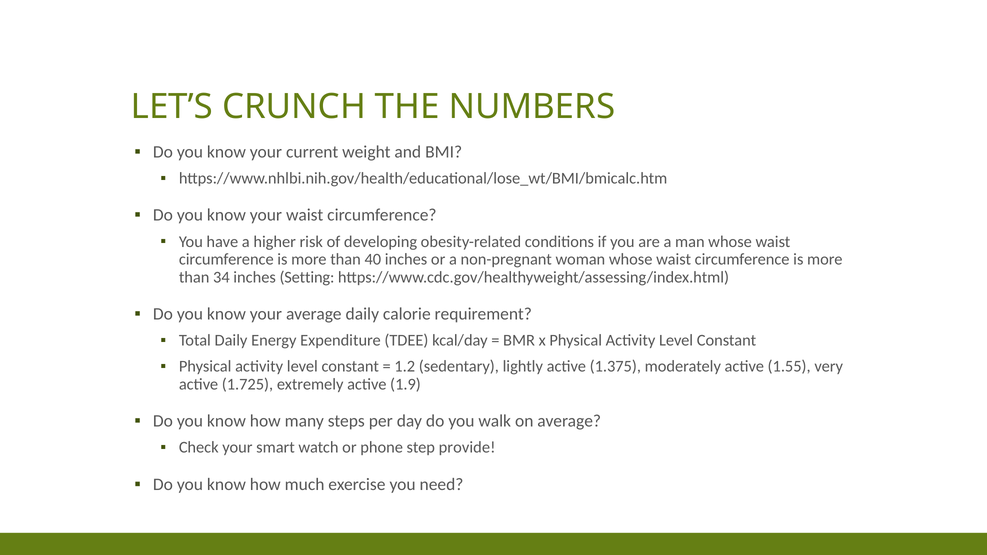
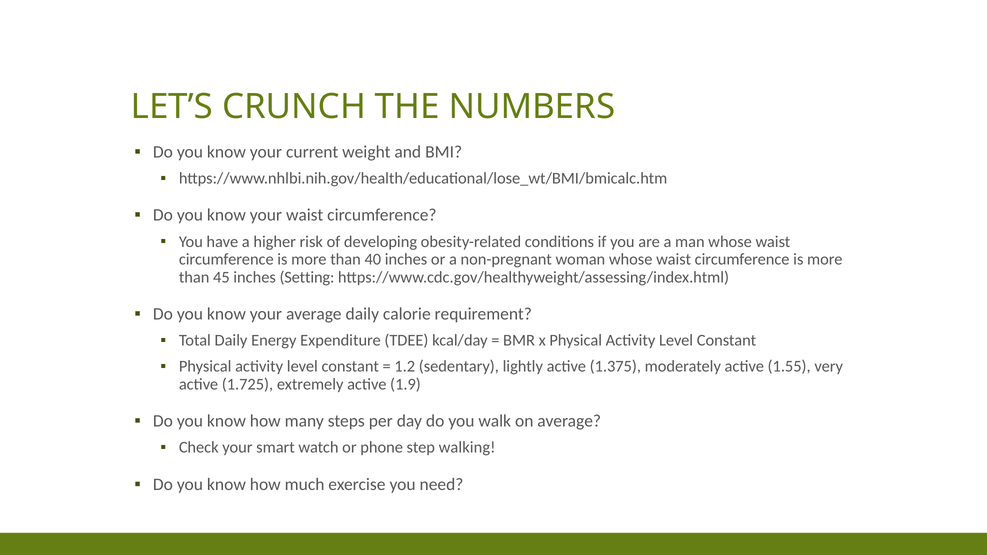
34: 34 -> 45 (221, 277)
provide: provide -> walking (467, 448)
